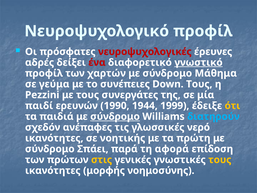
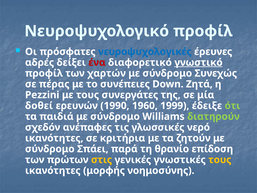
νευροψυχολογικές colour: red -> blue (145, 52)
Μάθημα: Μάθημα -> Συνεχώς (216, 73)
γεύμα: γεύμα -> πέρας (54, 84)
Down Τους: Τους -> Ζητά (199, 84)
παιδί: παιδί -> δοθεί (39, 106)
1944: 1944 -> 1960 (145, 106)
ότι colour: yellow -> light green (232, 106)
σύνδρομο underline: present -> none (115, 116)
διατηρούν colour: light blue -> light green (213, 116)
νοητικής: νοητικής -> κριτήρια (123, 138)
πρώτη: πρώτη -> ζητούν (193, 138)
αφορά: αφορά -> θρανίο (172, 149)
